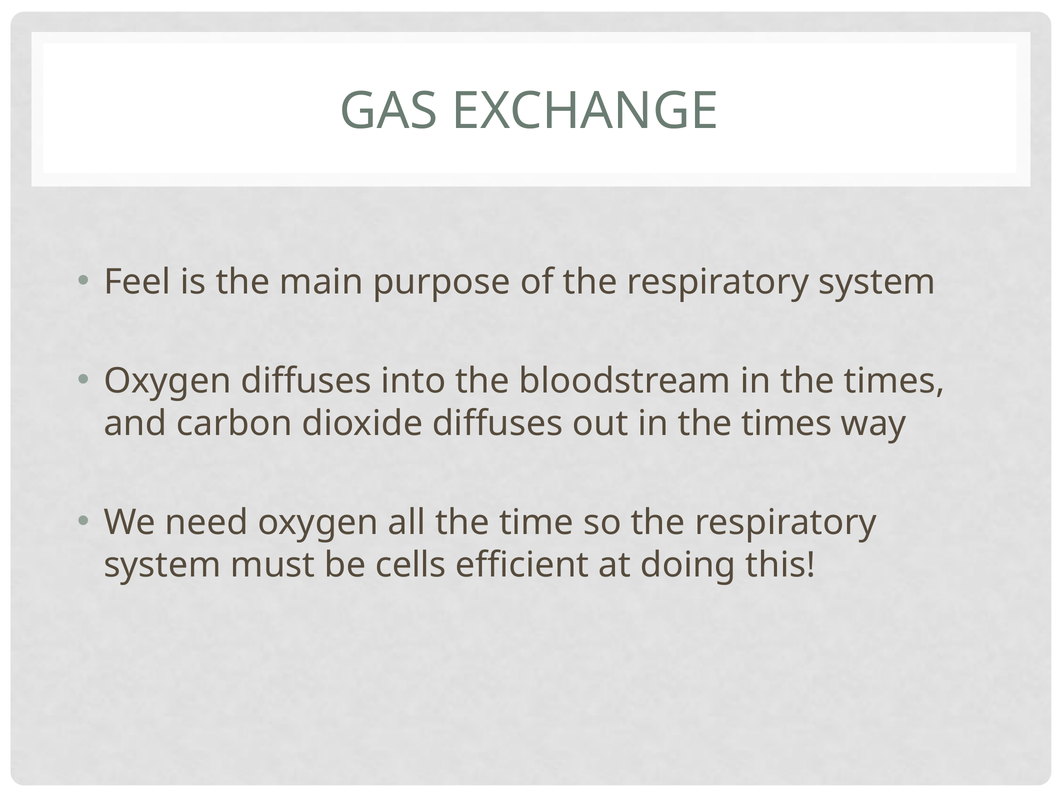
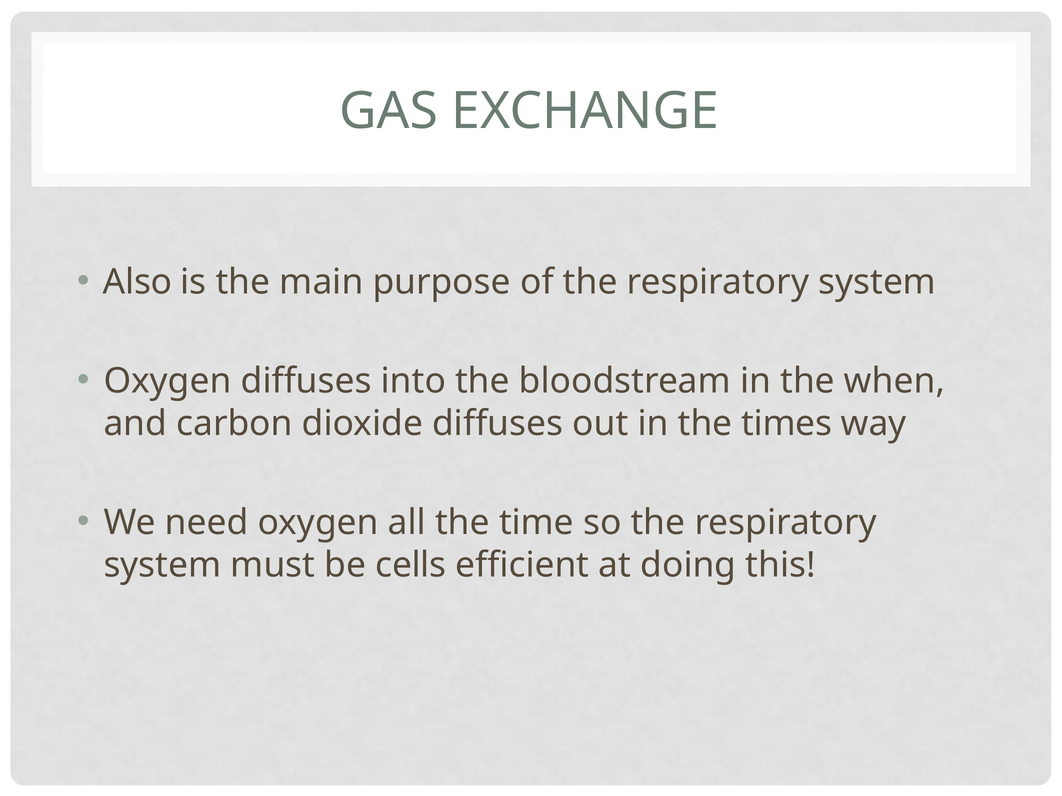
Feel: Feel -> Also (138, 282)
bloodstream in the times: times -> when (895, 381)
